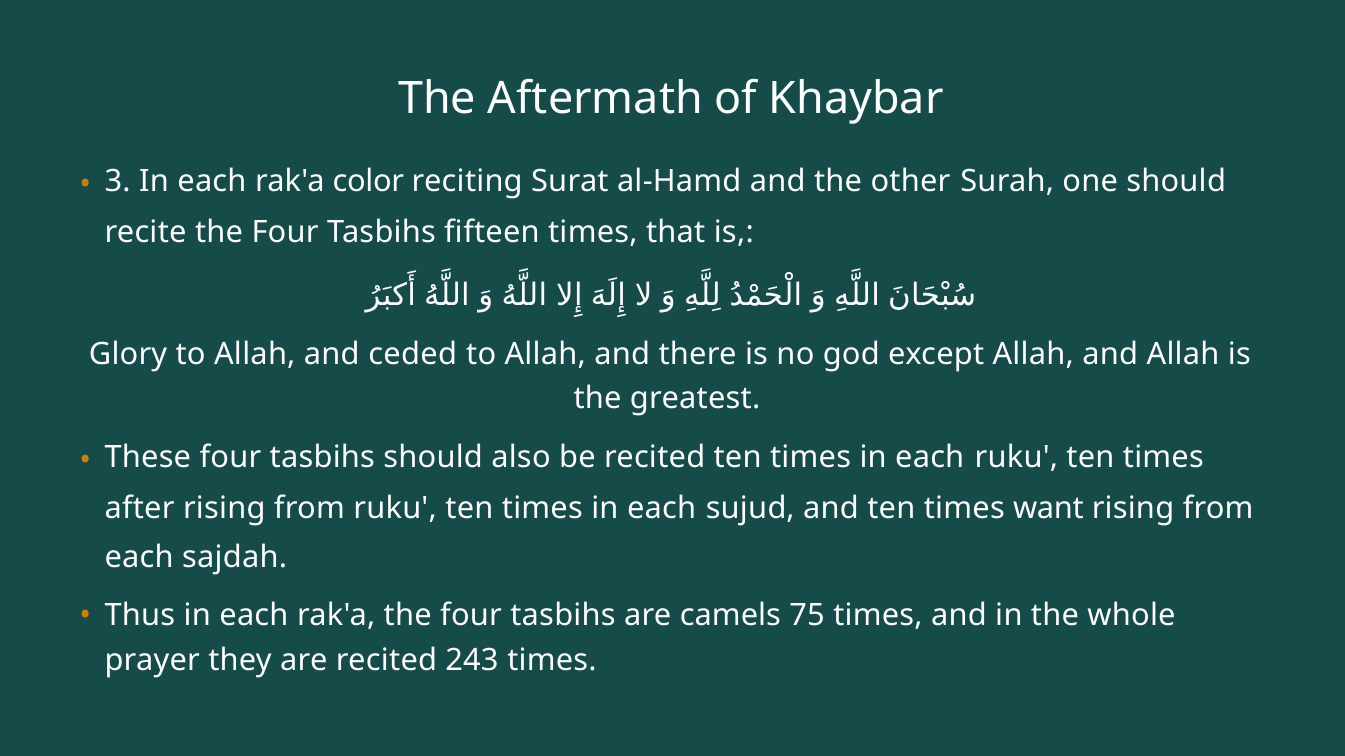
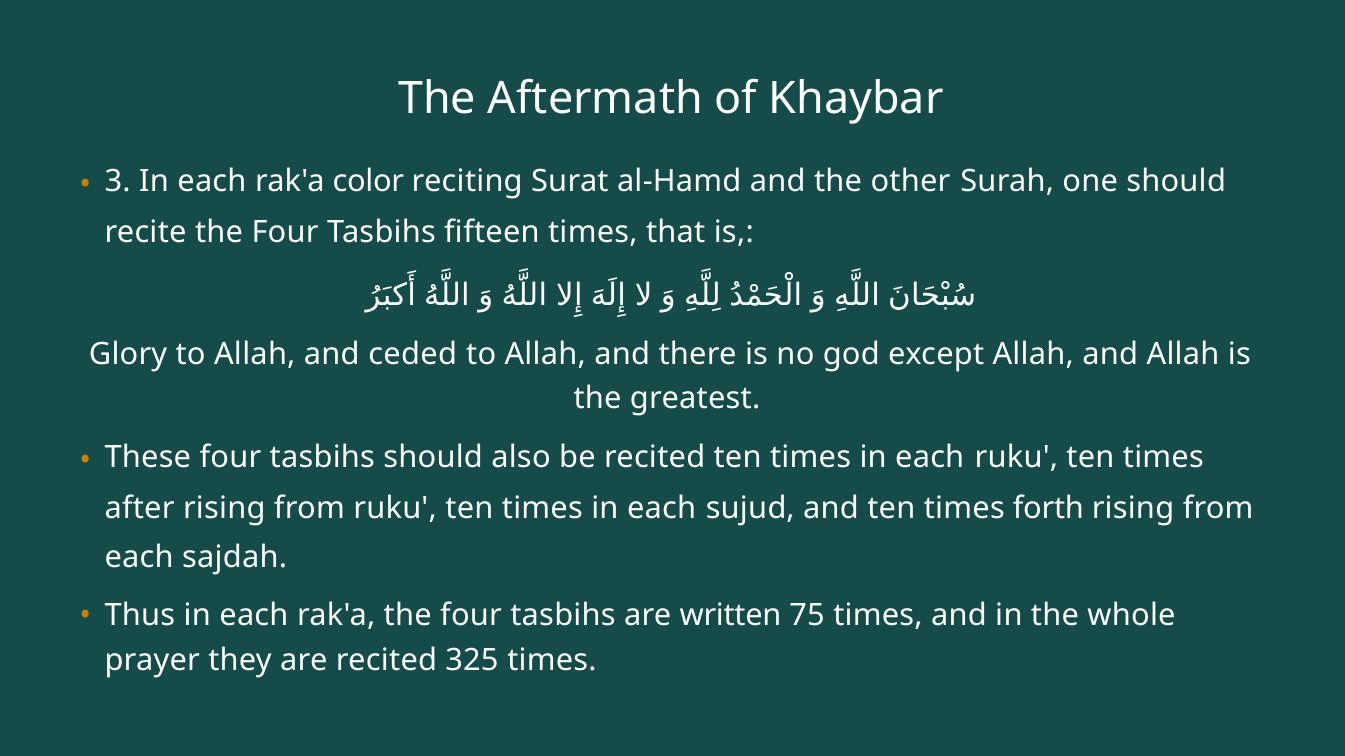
want: want -> forth (1048, 508)
camels: camels -> written (731, 616)
243: 243 -> 325 (472, 660)
